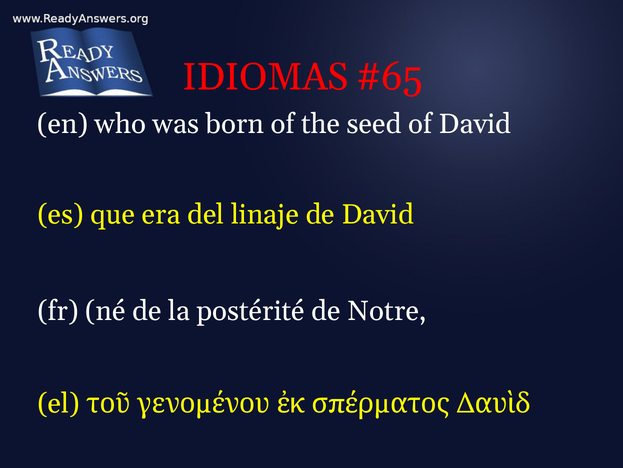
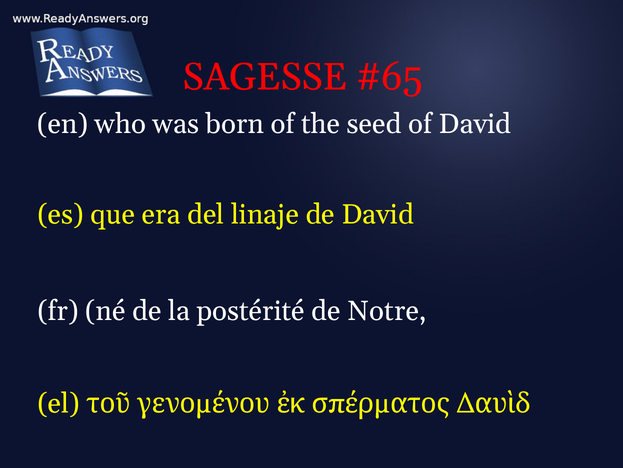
IDIOMAS: IDIOMAS -> SAGESSE (265, 77)
